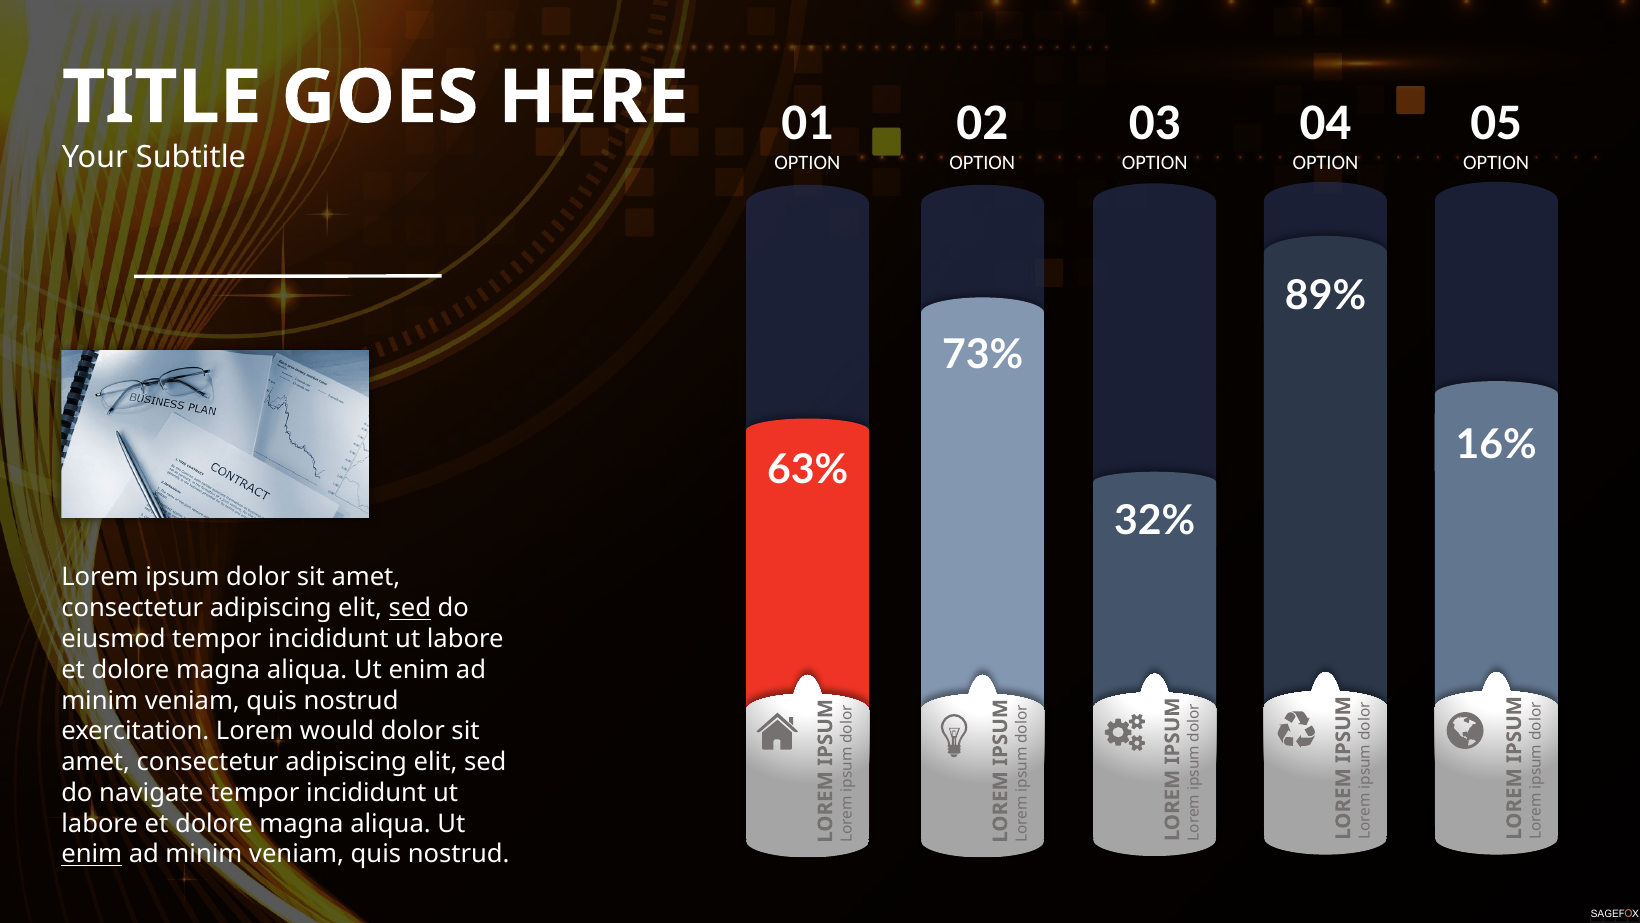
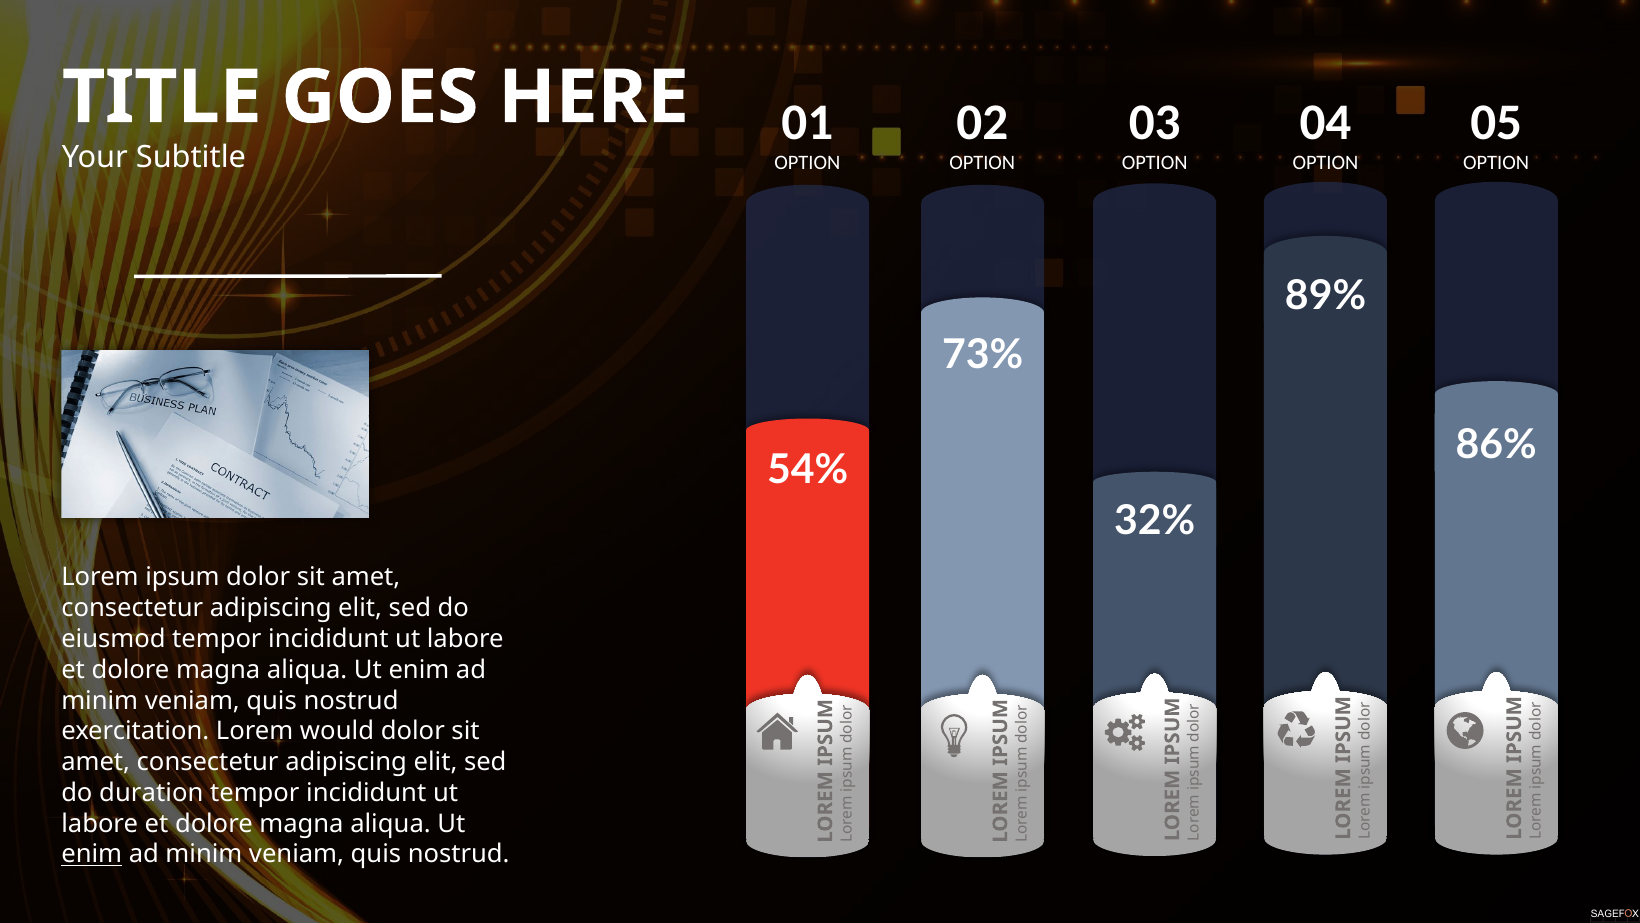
16%: 16% -> 86% (1496, 445)
63%: 63% -> 54% (808, 470)
sed underline: present -> none (410, 608)
navigate: navigate -> duration (151, 792)
